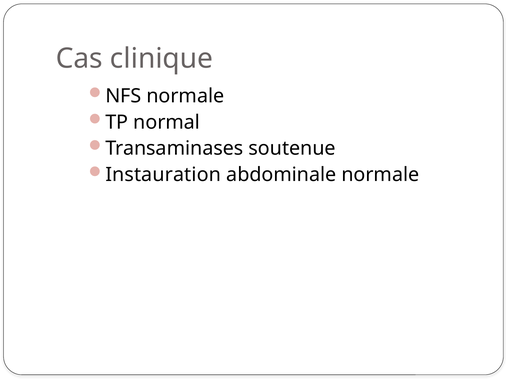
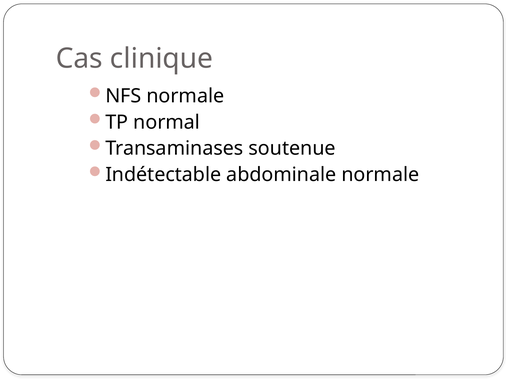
Instauration: Instauration -> Indétectable (163, 175)
